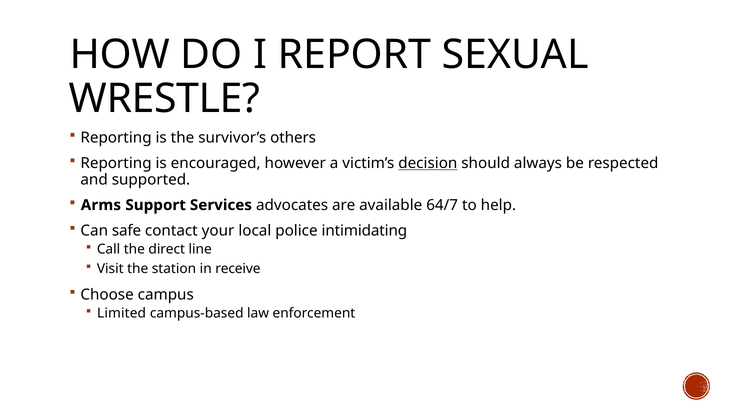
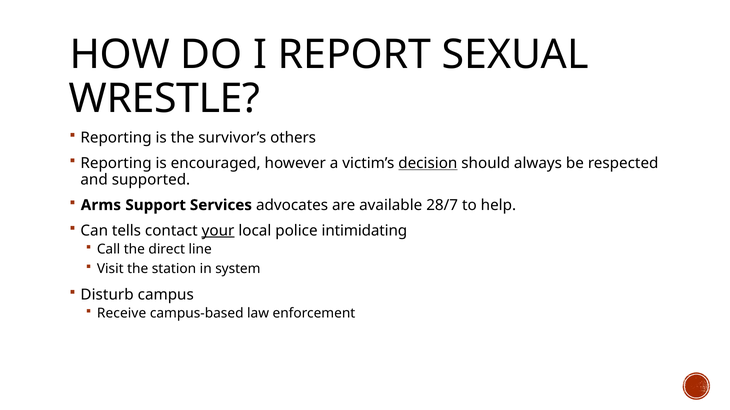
64/7: 64/7 -> 28/7 (442, 205)
safe: safe -> tells (126, 231)
your underline: none -> present (218, 231)
receive: receive -> system (238, 269)
Choose: Choose -> Disturb (107, 295)
Limited: Limited -> Receive (122, 314)
